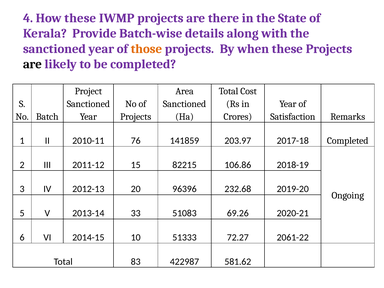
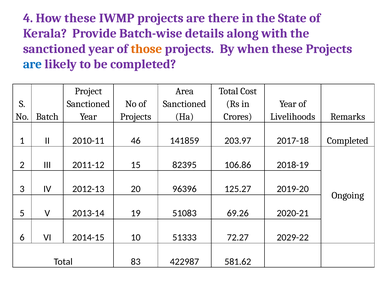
are colour: black -> blue (33, 64)
Satisfaction: Satisfaction -> Livelihoods (293, 117)
76: 76 -> 46 (136, 141)
82215: 82215 -> 82395 (184, 165)
232.68: 232.68 -> 125.27 (238, 189)
33: 33 -> 19 (136, 213)
2061-22: 2061-22 -> 2029-22 (293, 237)
